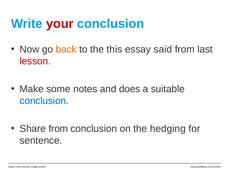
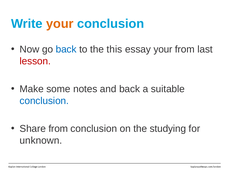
your colour: red -> orange (60, 24)
back colour: orange -> blue (66, 49)
essay said: said -> your (163, 49)
and does: does -> back (130, 89)
hedging: hedging -> studying (168, 128)
sentence: sentence -> unknown (41, 140)
